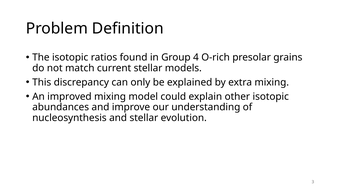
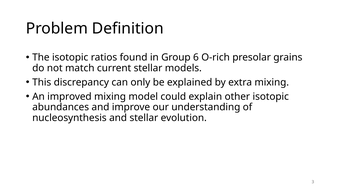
4: 4 -> 6 (196, 57)
